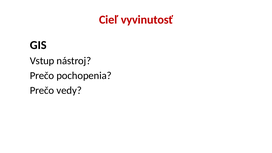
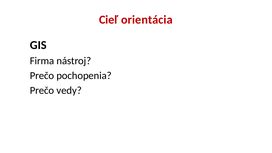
vyvinutosť: vyvinutosť -> orientácia (147, 20)
Vstup: Vstup -> Firma (42, 61)
